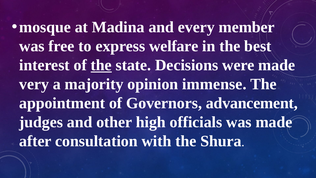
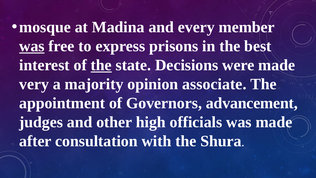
was underline: none -> present (32, 46)
welfare: welfare -> prisons (174, 46)
immense: immense -> associate (214, 84)
